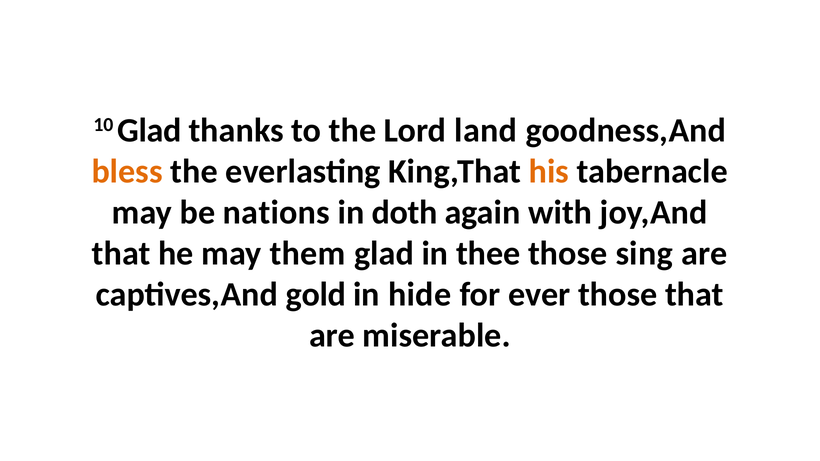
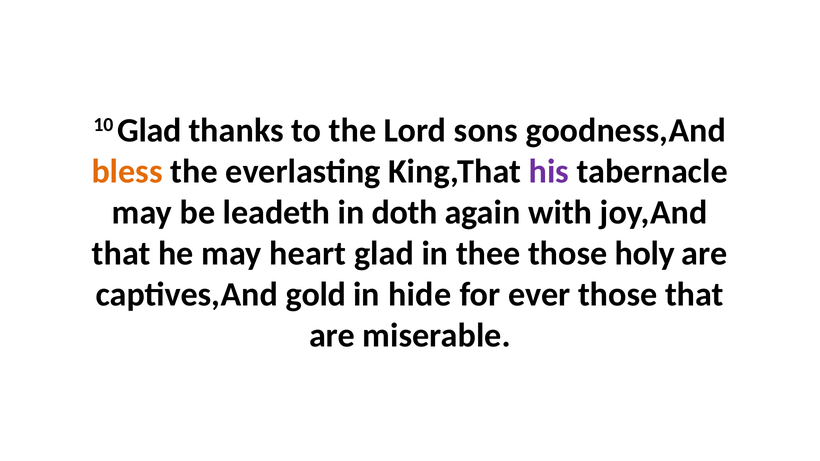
land: land -> sons (486, 130)
his colour: orange -> purple (549, 171)
nations: nations -> leadeth (277, 212)
them: them -> heart (308, 253)
sing: sing -> holy (645, 253)
